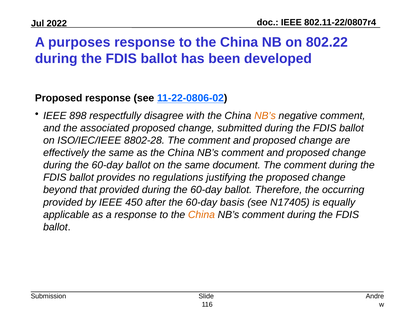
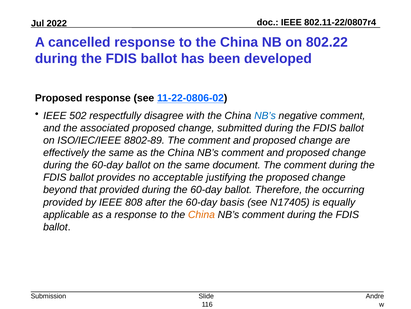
purposes: purposes -> cancelled (79, 42)
898: 898 -> 502 (78, 115)
NB’s colour: orange -> blue (265, 115)
8802-28: 8802-28 -> 8802-89 (144, 140)
regulations: regulations -> acceptable (178, 177)
450: 450 -> 808 (134, 202)
